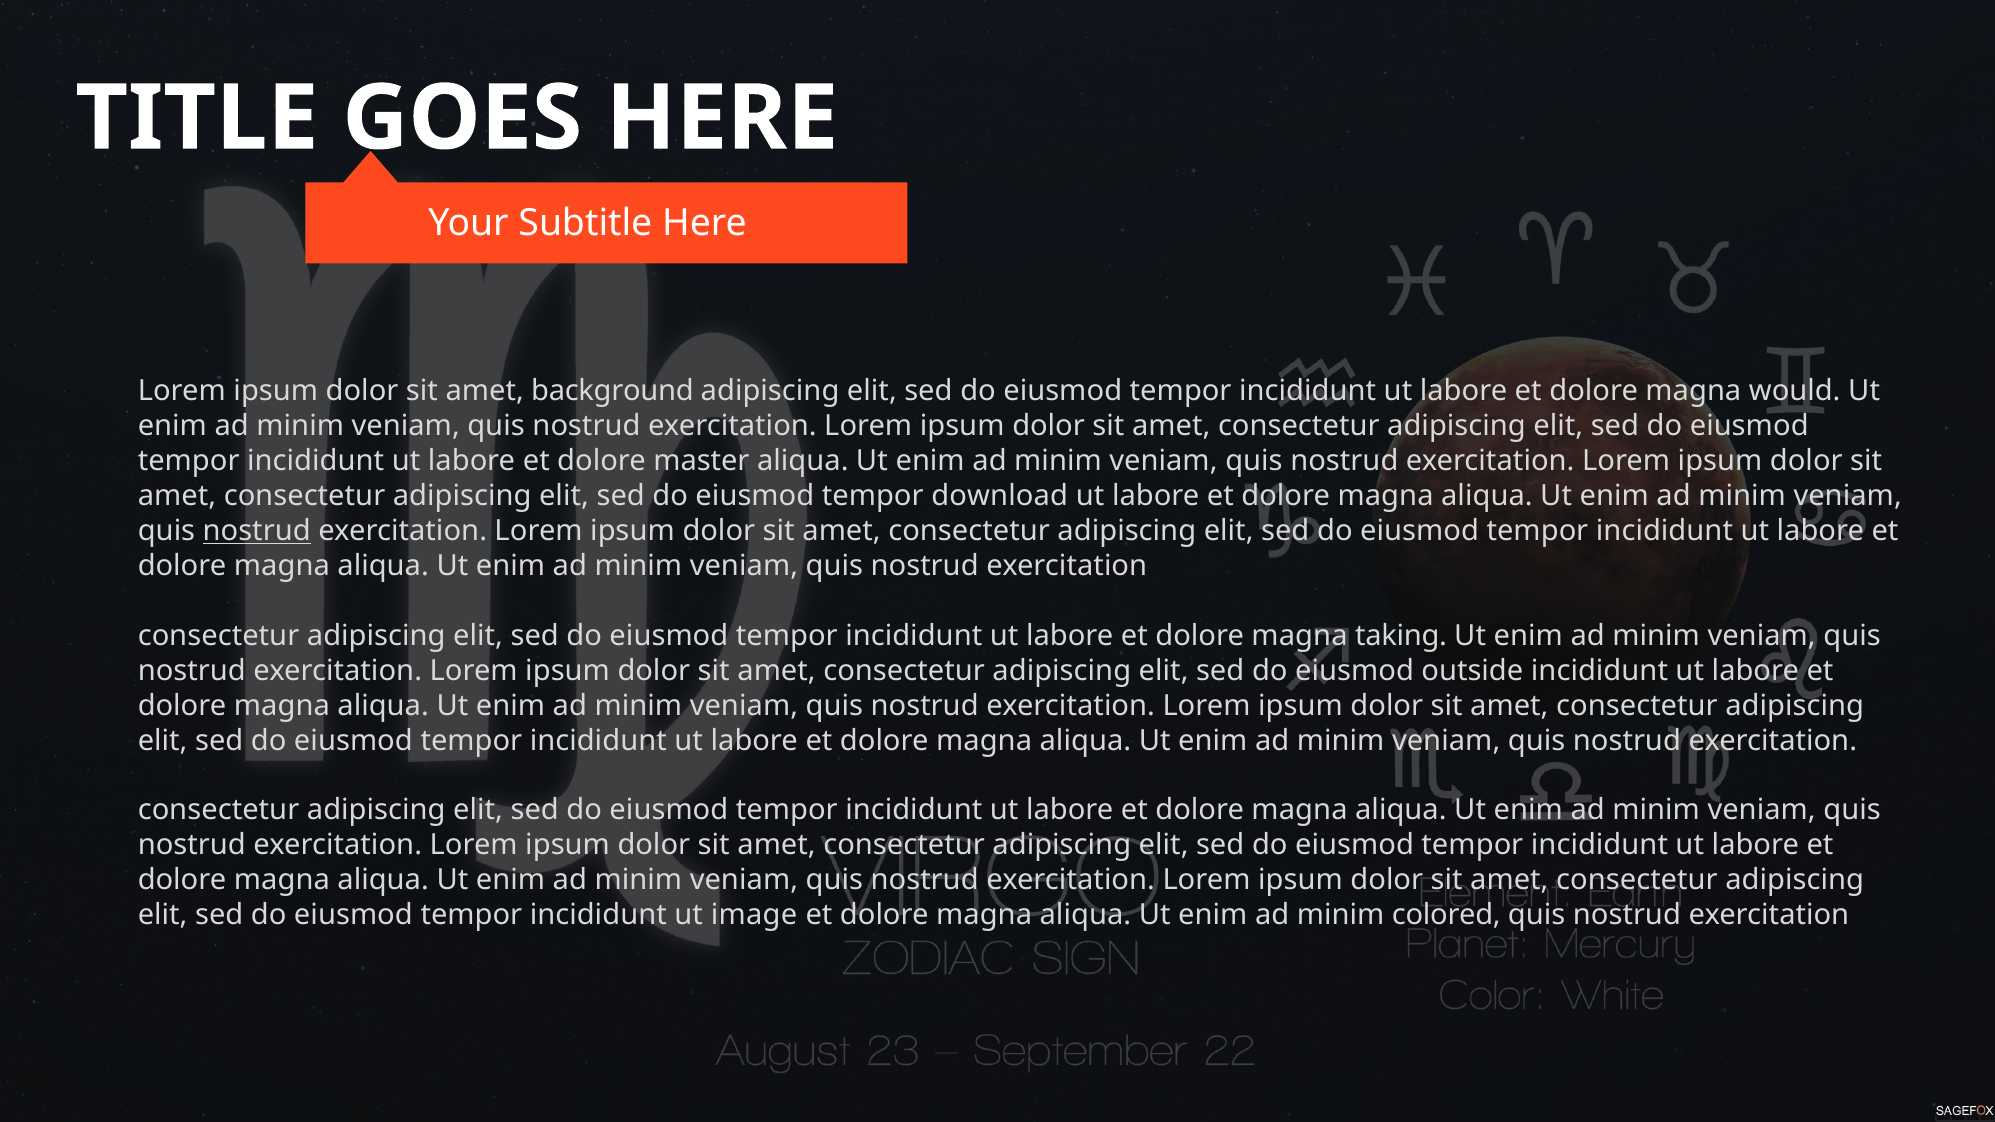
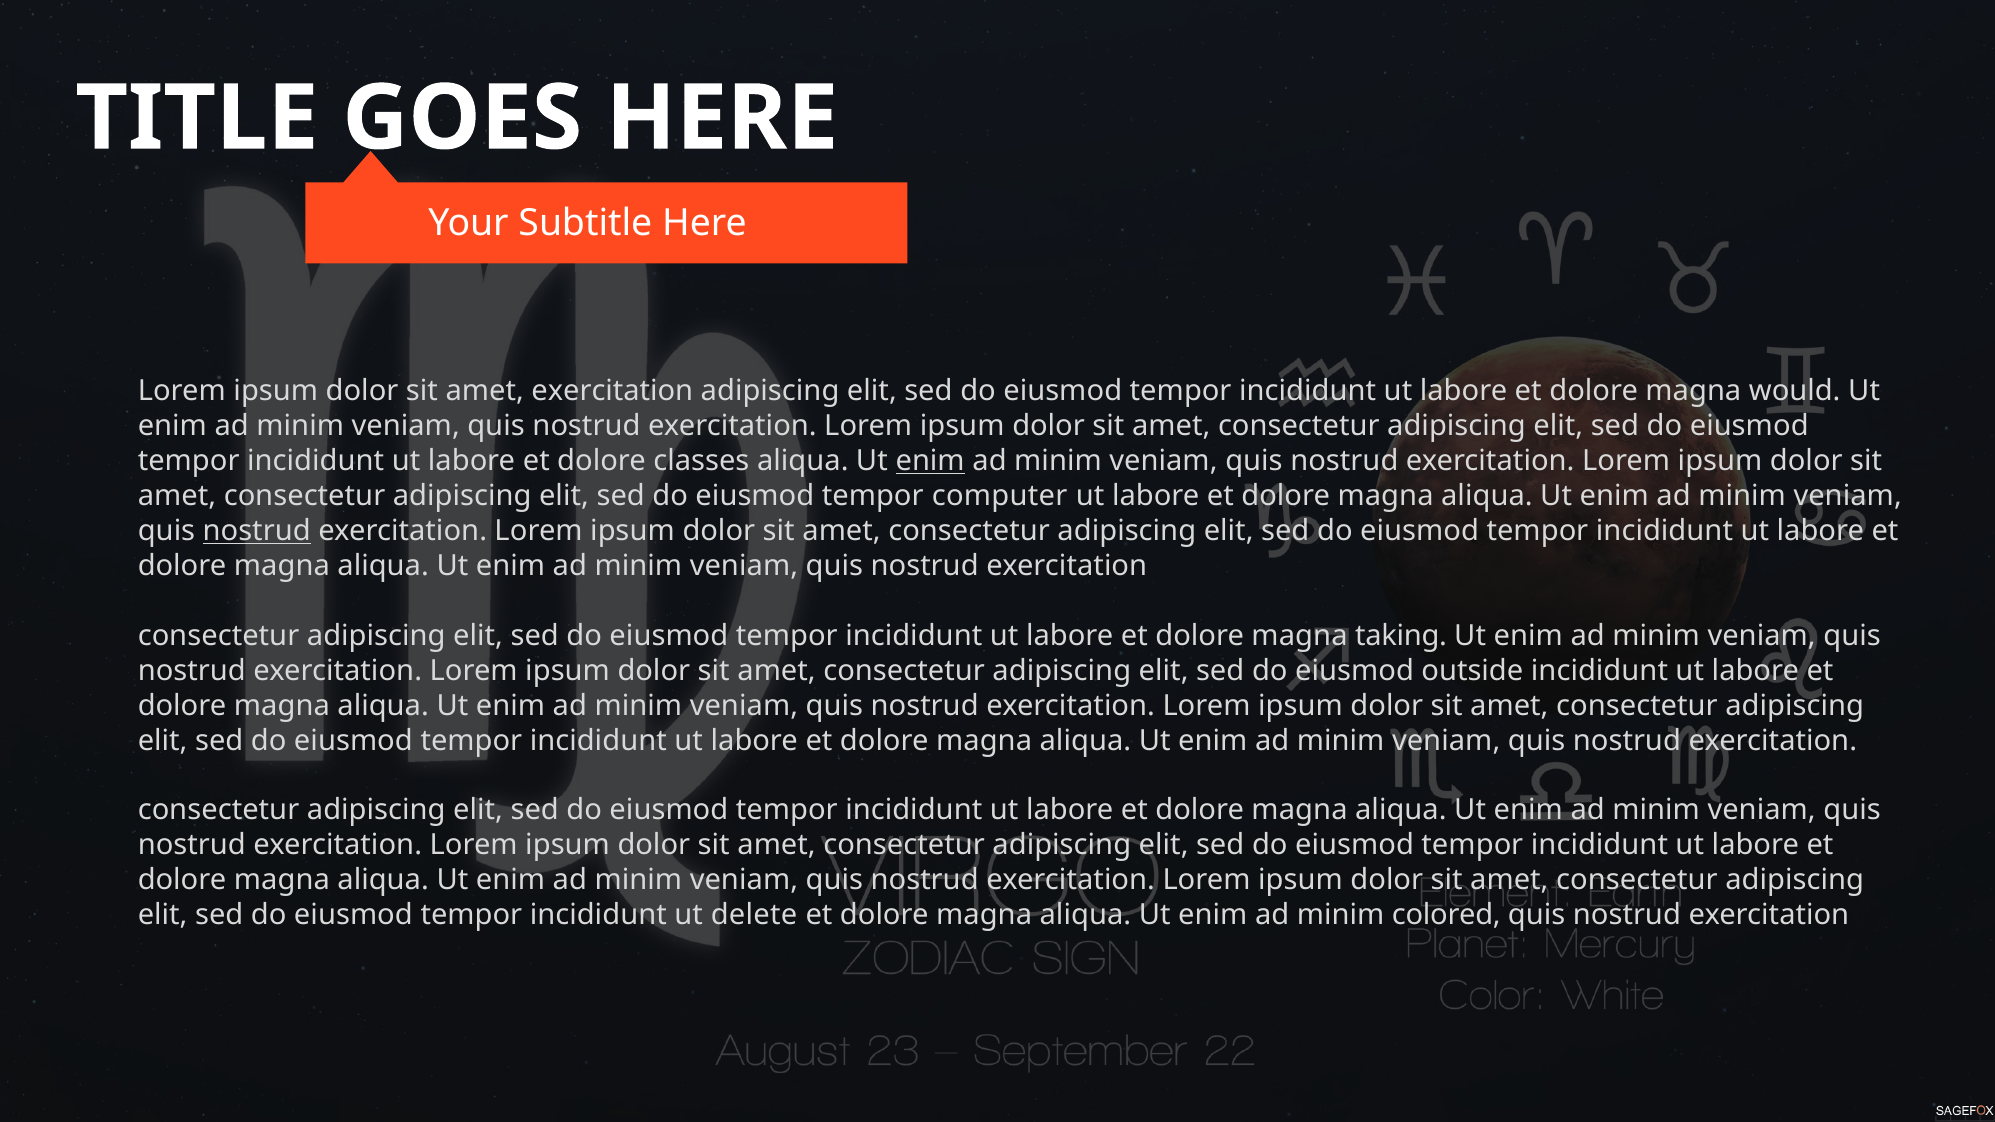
amet background: background -> exercitation (612, 391)
master: master -> classes (701, 461)
enim underline: none -> present (930, 461)
download: download -> computer (1000, 496)
image: image -> delete (754, 915)
